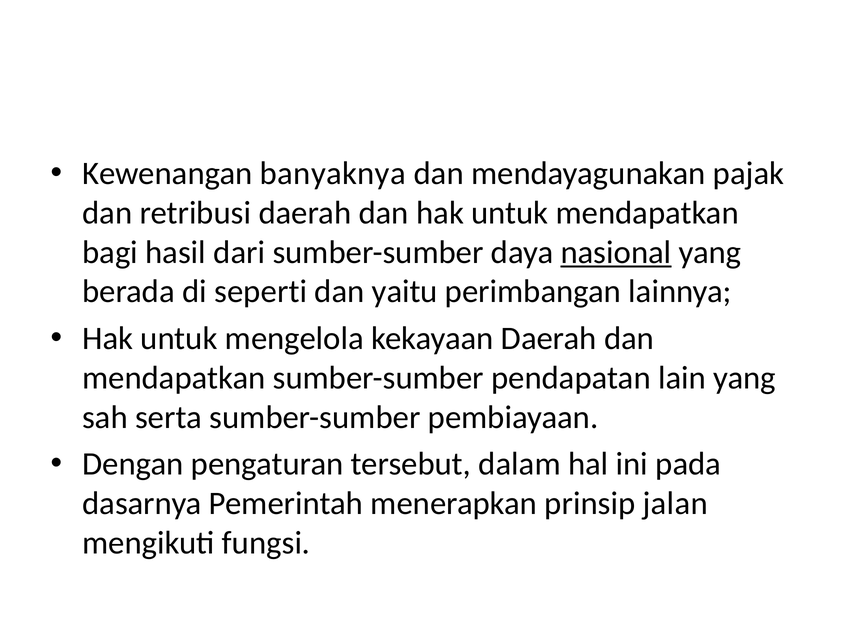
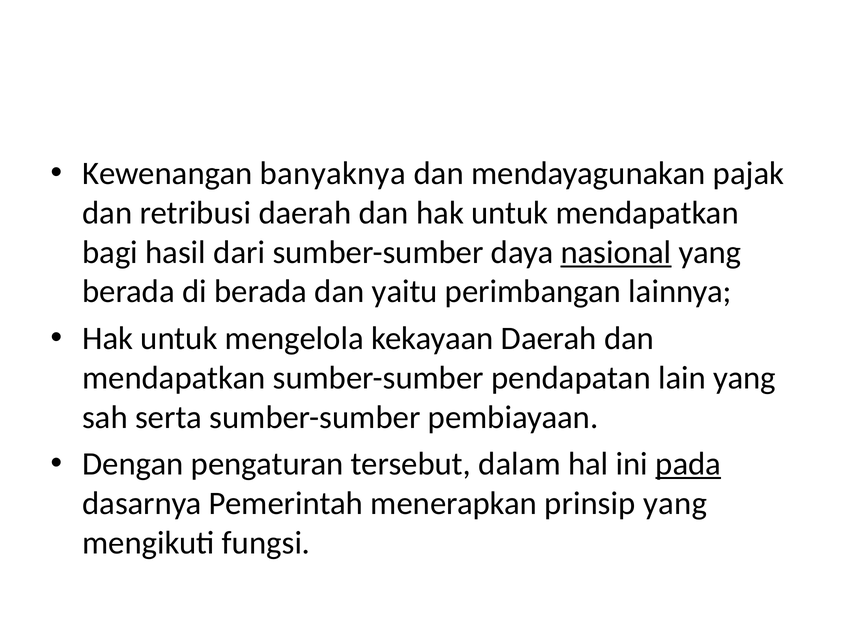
di seperti: seperti -> berada (261, 292)
pada underline: none -> present (688, 464)
prinsip jalan: jalan -> yang (675, 504)
